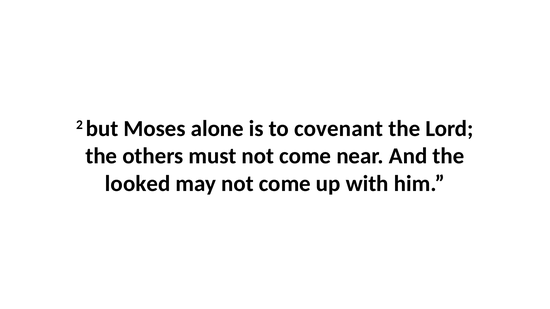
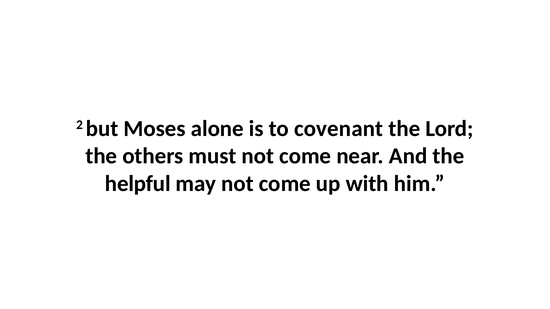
looked: looked -> helpful (138, 184)
